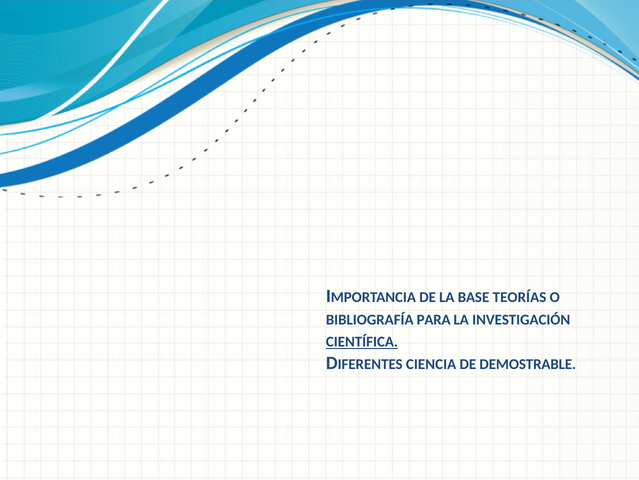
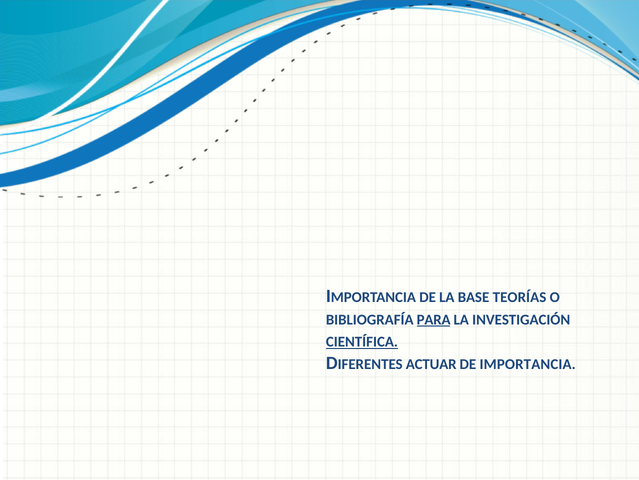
PARA underline: none -> present (434, 319)
CIENCIA: CIENCIA -> ACTUAR (431, 364)
DEMOSTRABLE: DEMOSTRABLE -> IMPORTANCIA (528, 364)
